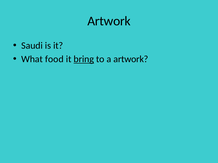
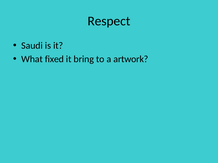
Artwork: Artwork -> Respect (109, 21)
food: food -> fixed (54, 59)
bring underline: present -> none (84, 59)
